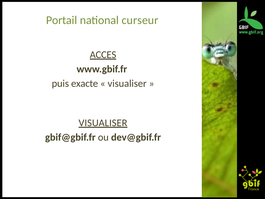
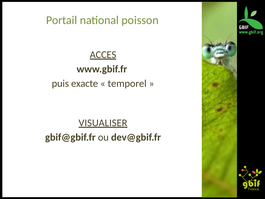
curseur: curseur -> poisson (140, 20)
visualiser: visualiser -> temporel (127, 83)
